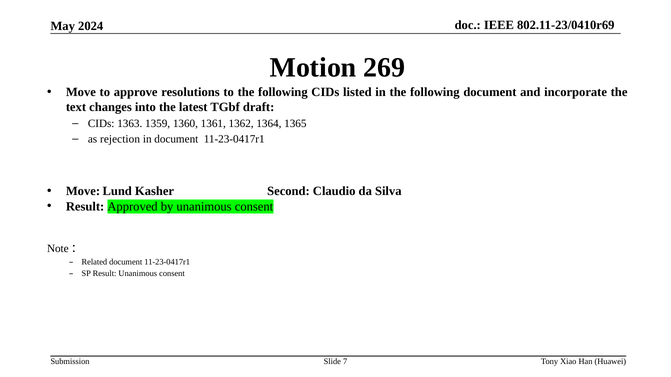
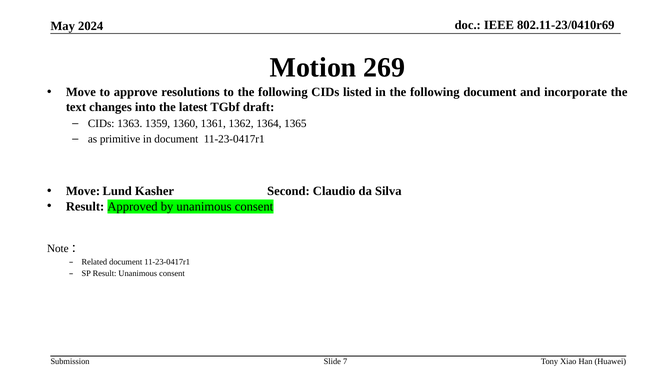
rejection: rejection -> primitive (120, 139)
